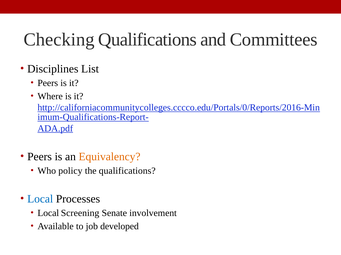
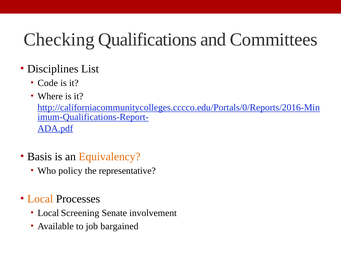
Peers: Peers -> Code (48, 83)
Peers: Peers -> Basis (40, 157)
the qualifications: qualifications -> representative (127, 171)
Local colour: blue -> orange (40, 199)
developed: developed -> bargained (119, 227)
